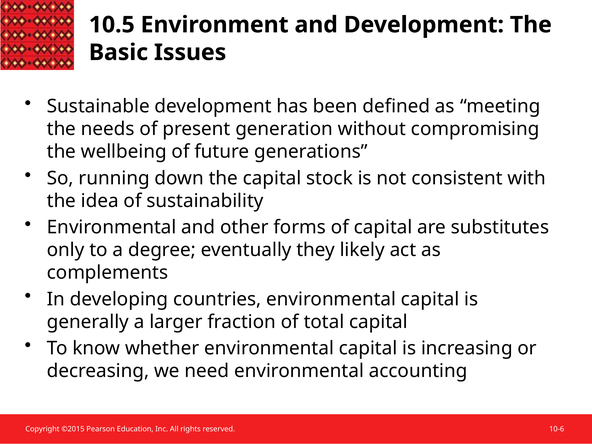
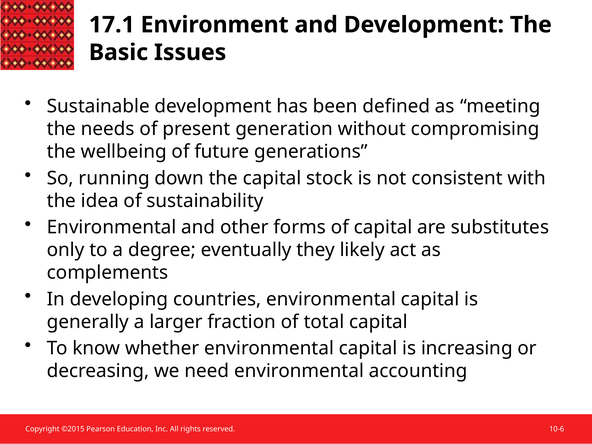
10.5: 10.5 -> 17.1 (112, 25)
